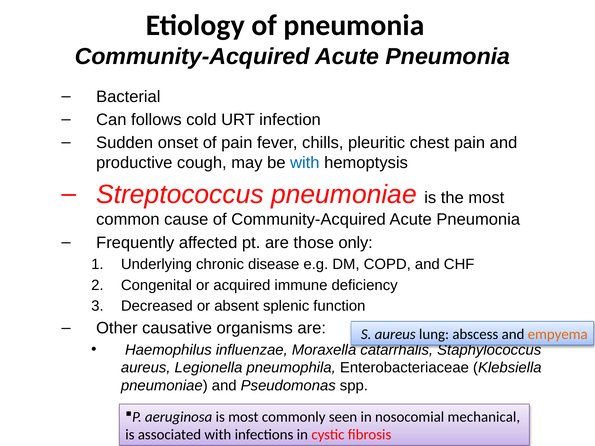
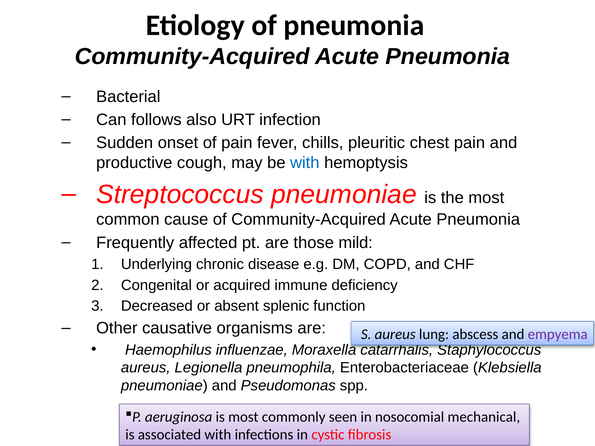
cold: cold -> also (201, 120)
only: only -> mild (356, 243)
empyema colour: orange -> purple (558, 334)
